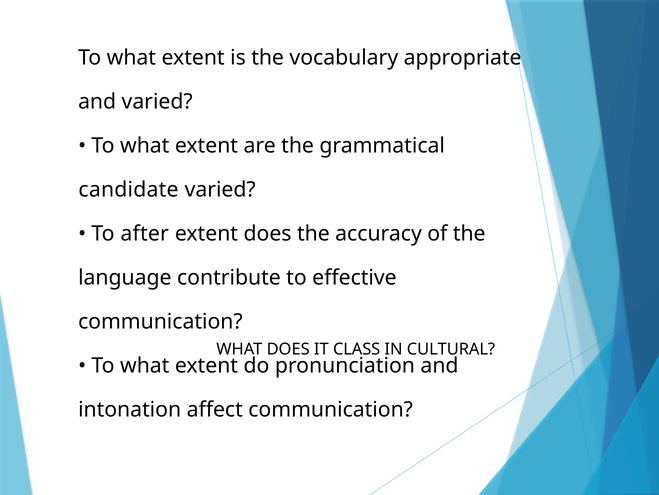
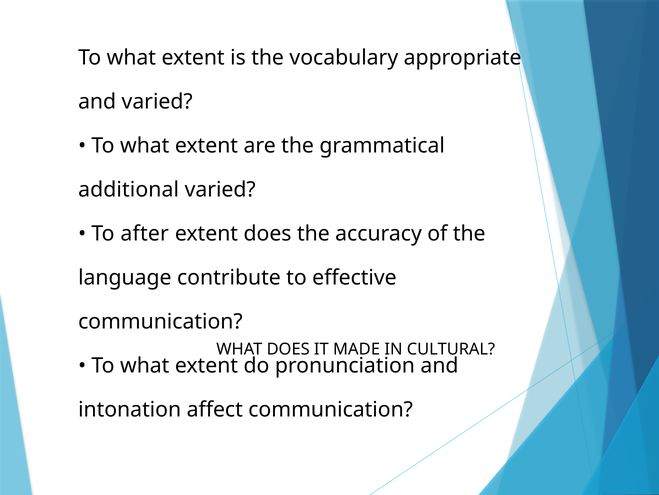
candidate: candidate -> additional (129, 189)
CLASS: CLASS -> MADE (357, 349)
